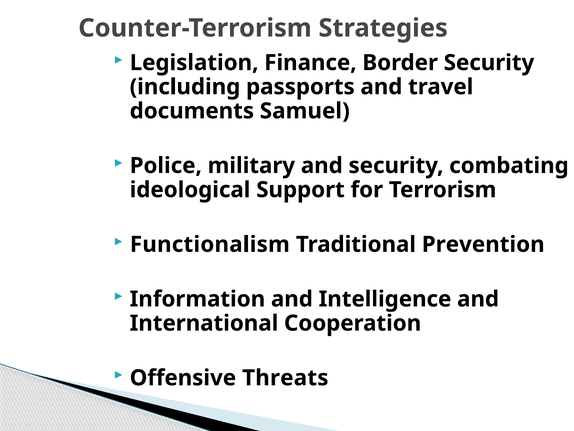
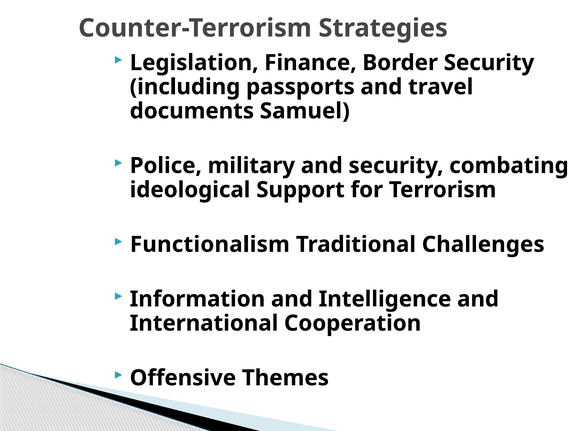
Prevention: Prevention -> Challenges (483, 244)
Threats: Threats -> Themes (285, 377)
